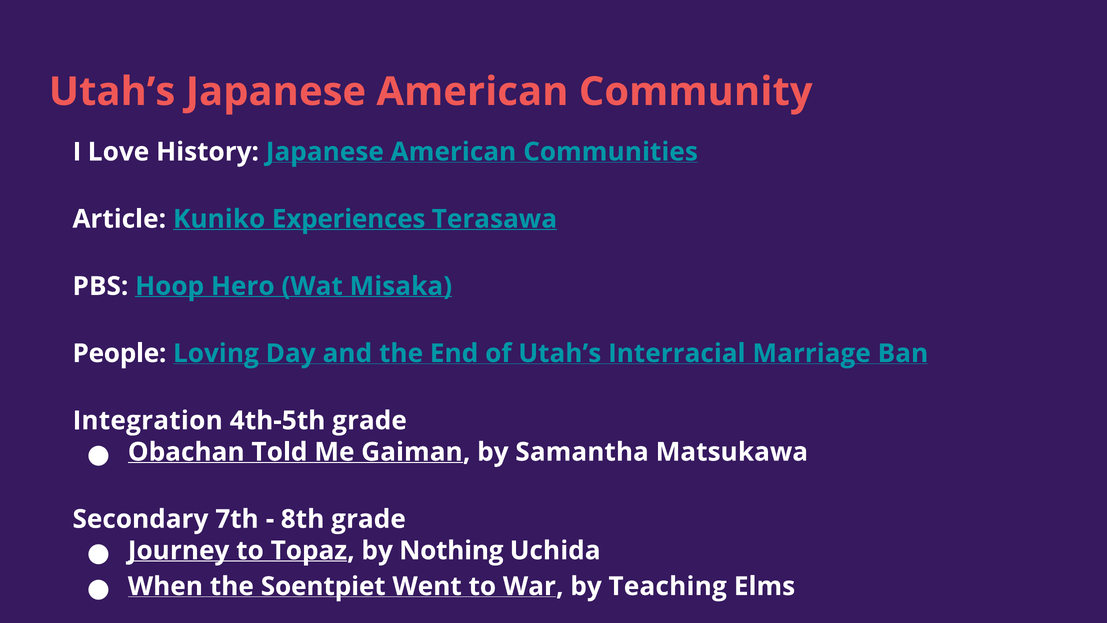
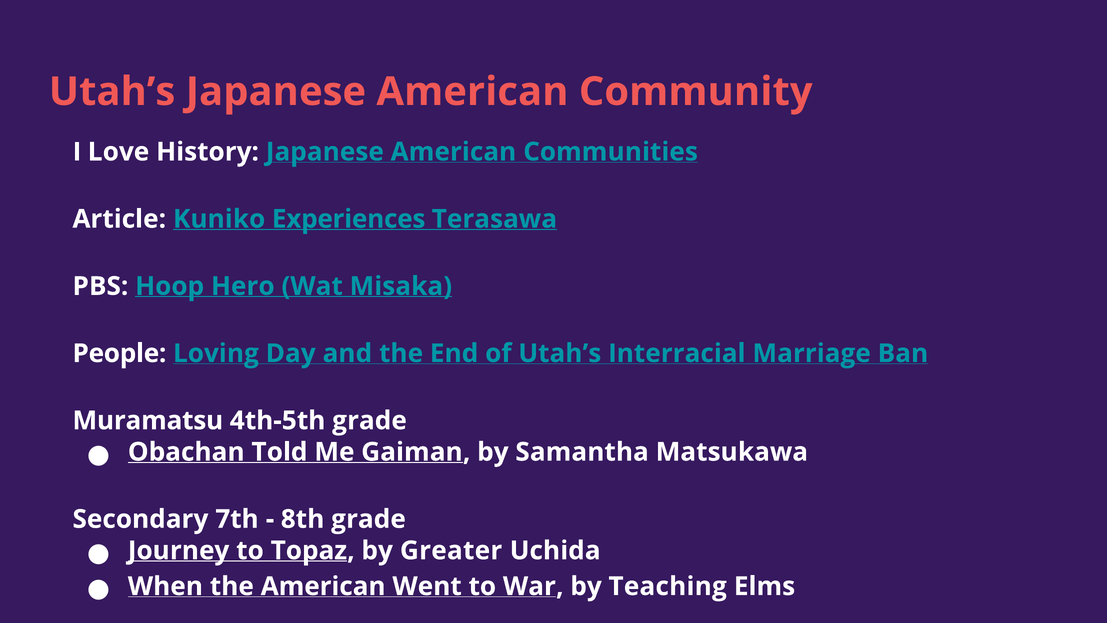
Integration: Integration -> Muramatsu (148, 420)
Nothing: Nothing -> Greater (451, 550)
the Soentpiet: Soentpiet -> American (323, 586)
